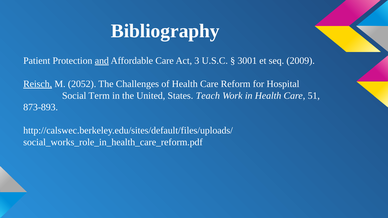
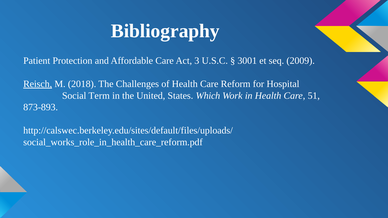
and underline: present -> none (102, 61)
2052: 2052 -> 2018 (82, 84)
Teach: Teach -> Which (208, 96)
